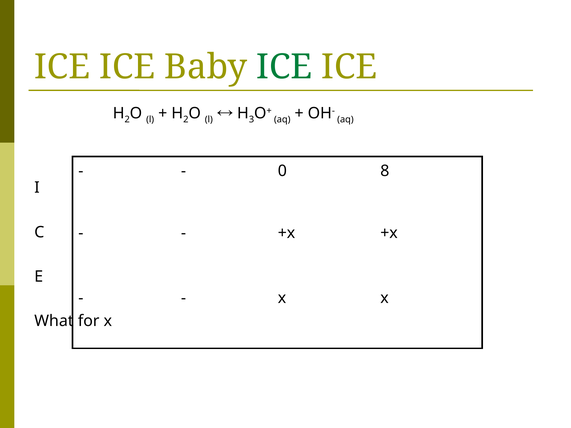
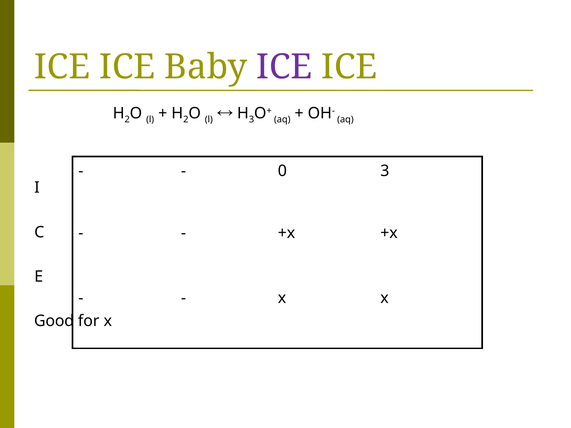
ICE colour: green -> purple (284, 67)
0 8: 8 -> 3 (385, 171)
What: What -> Good (54, 321)
